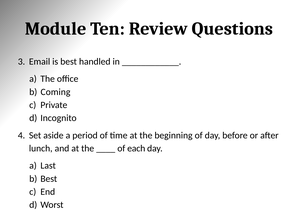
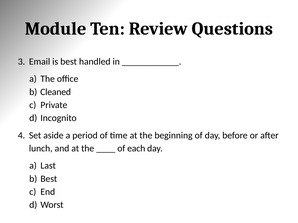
Coming: Coming -> Cleaned (56, 92)
